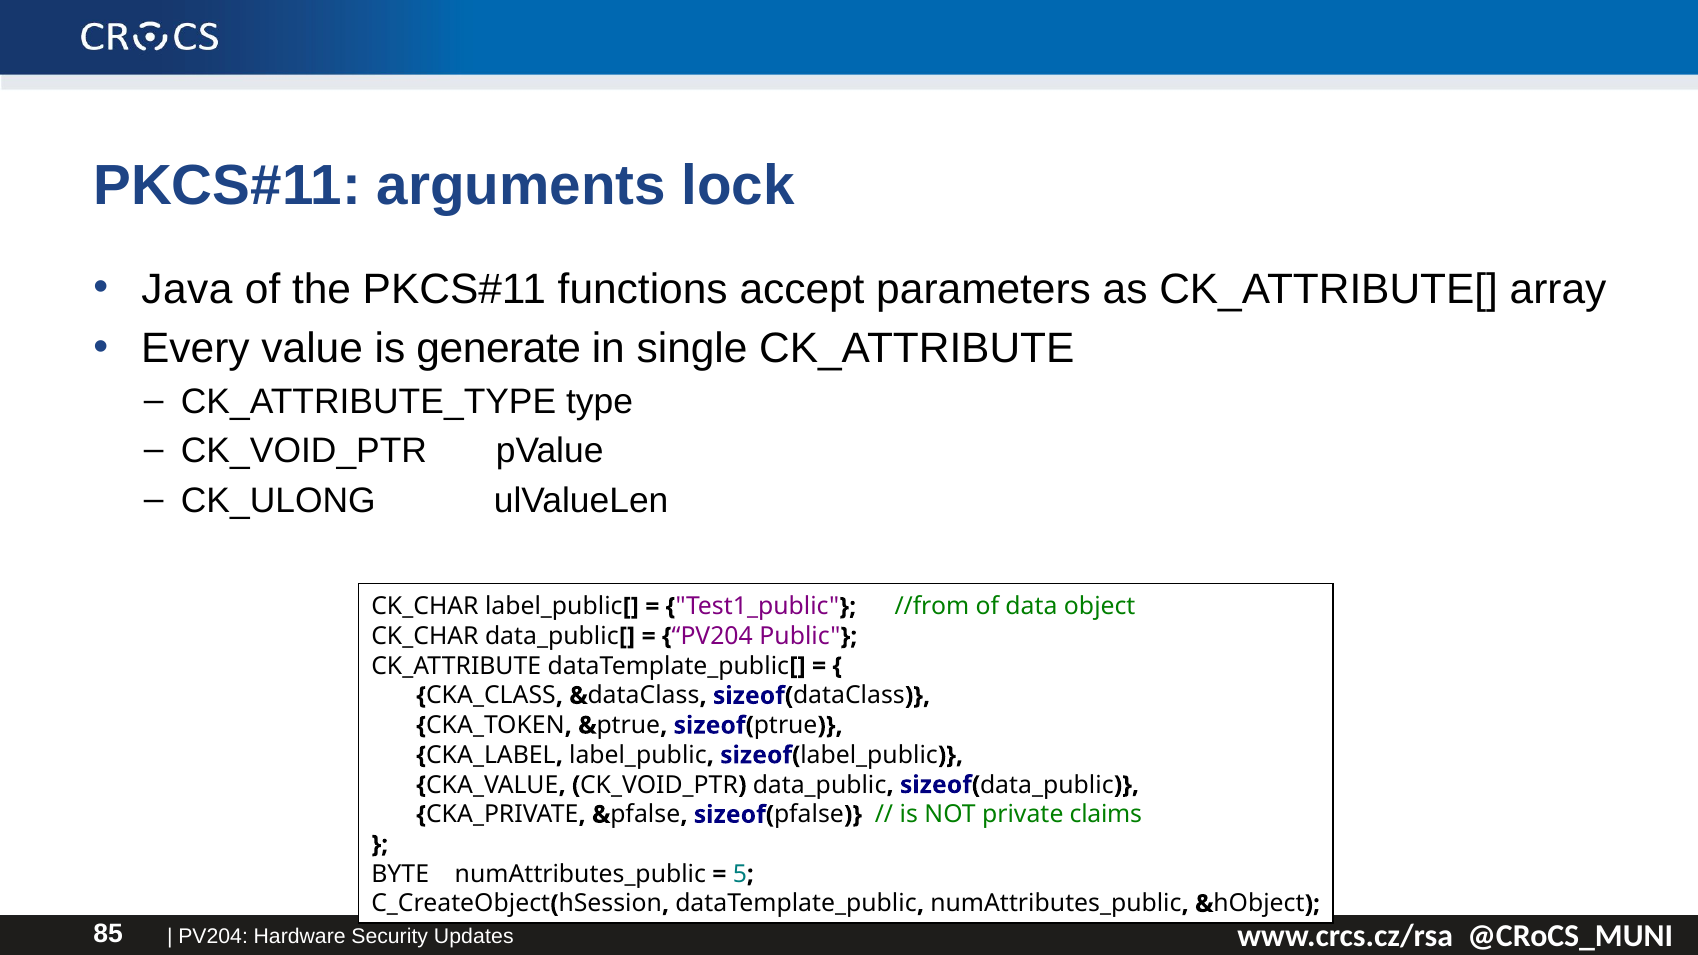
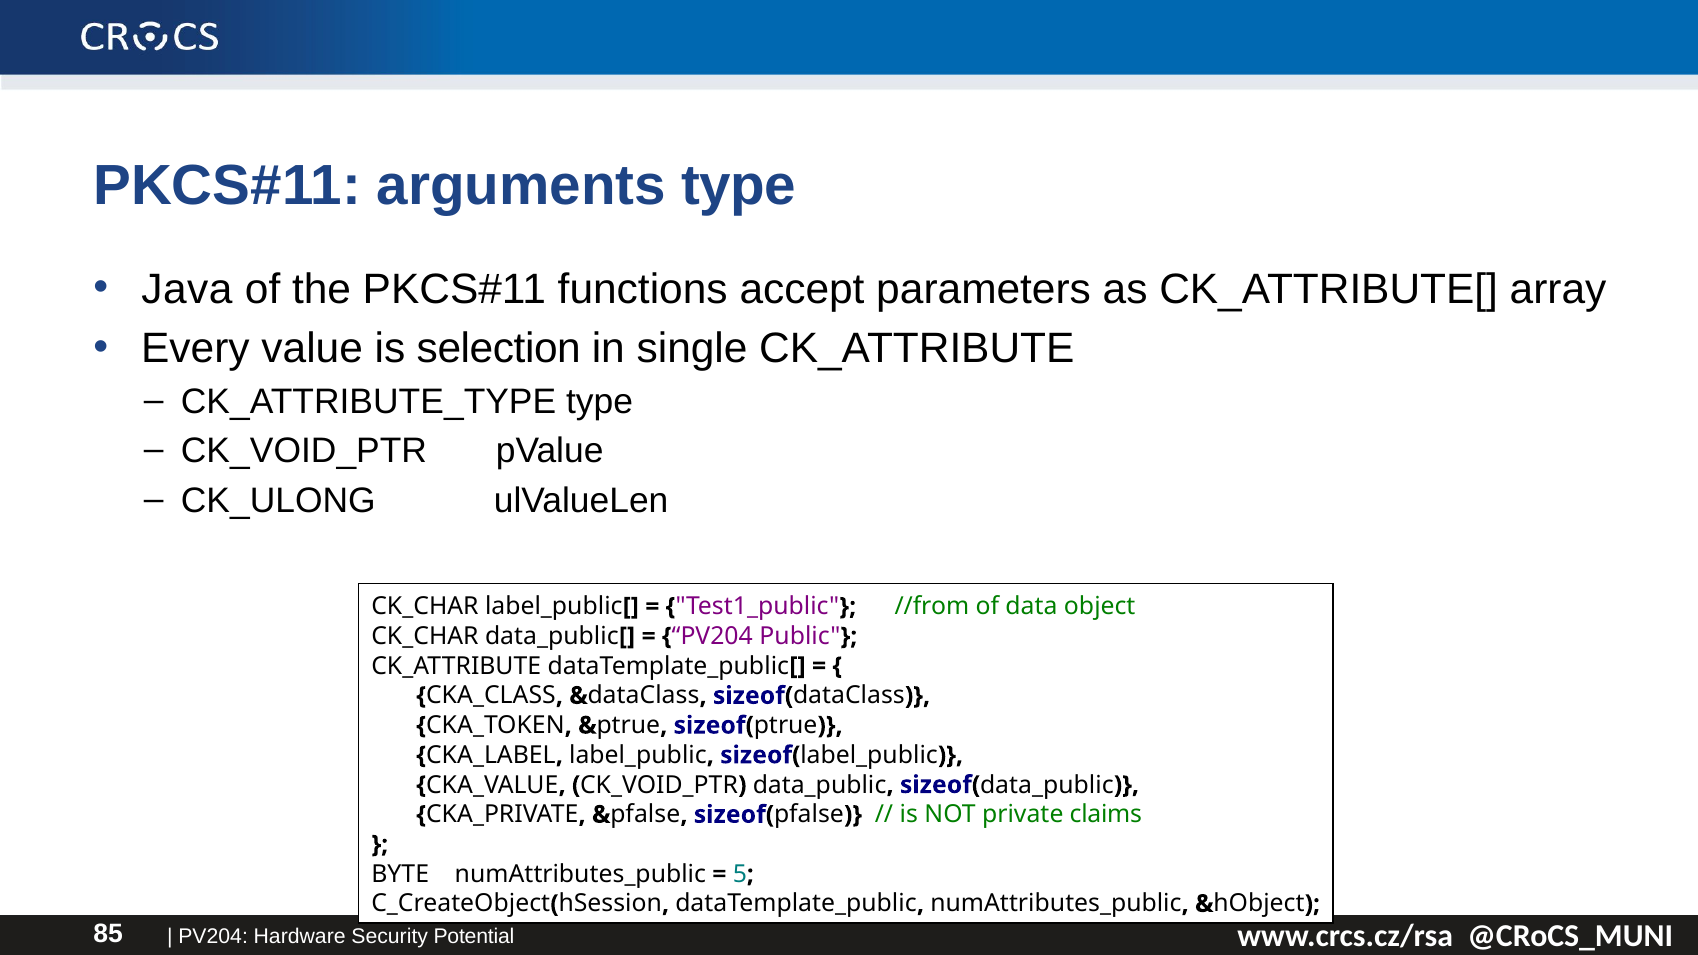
arguments lock: lock -> type (738, 186)
generate: generate -> selection (499, 349)
Updates: Updates -> Potential (474, 937)
